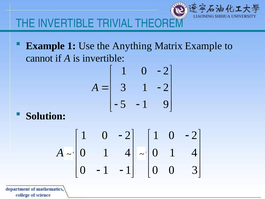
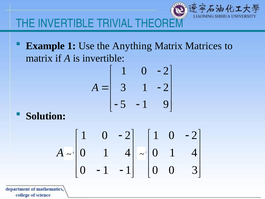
Matrix Example: Example -> Matrices (203, 46)
cannot: cannot -> matrix (39, 58)
